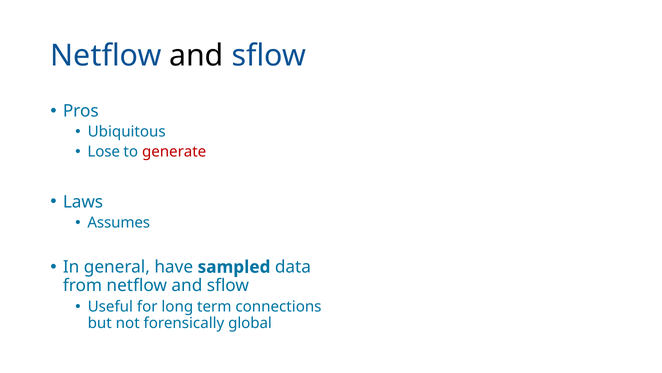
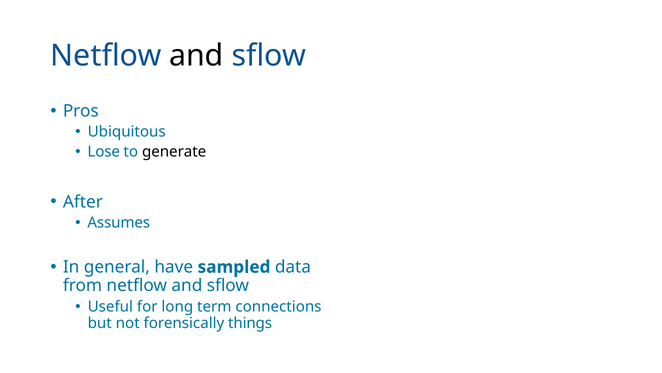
generate colour: red -> black (174, 152)
Laws: Laws -> After (83, 201)
global: global -> things (250, 323)
